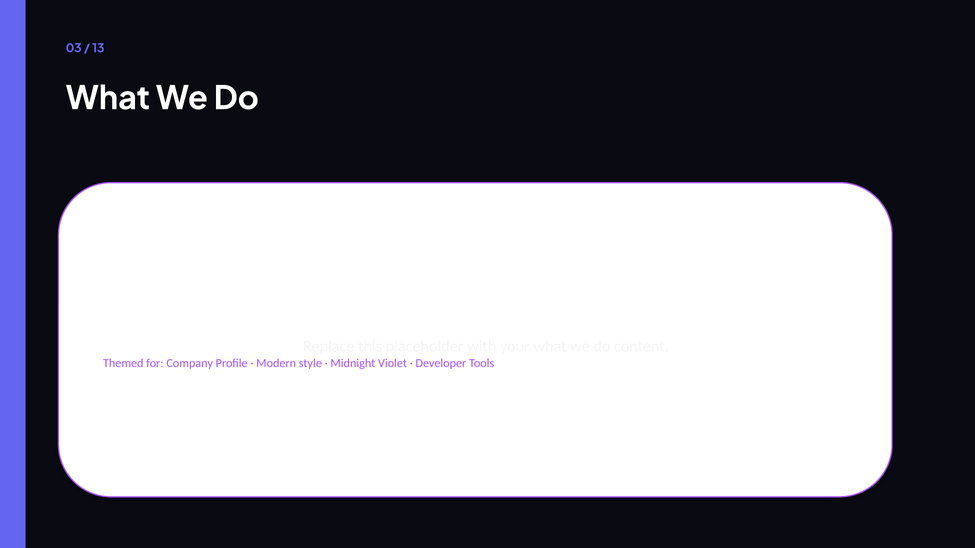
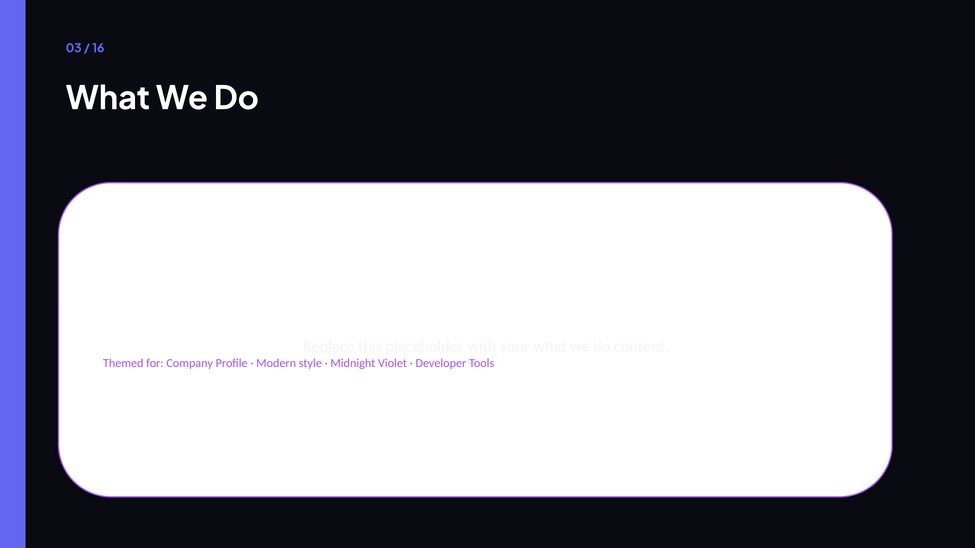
13: 13 -> 16 (98, 48)
